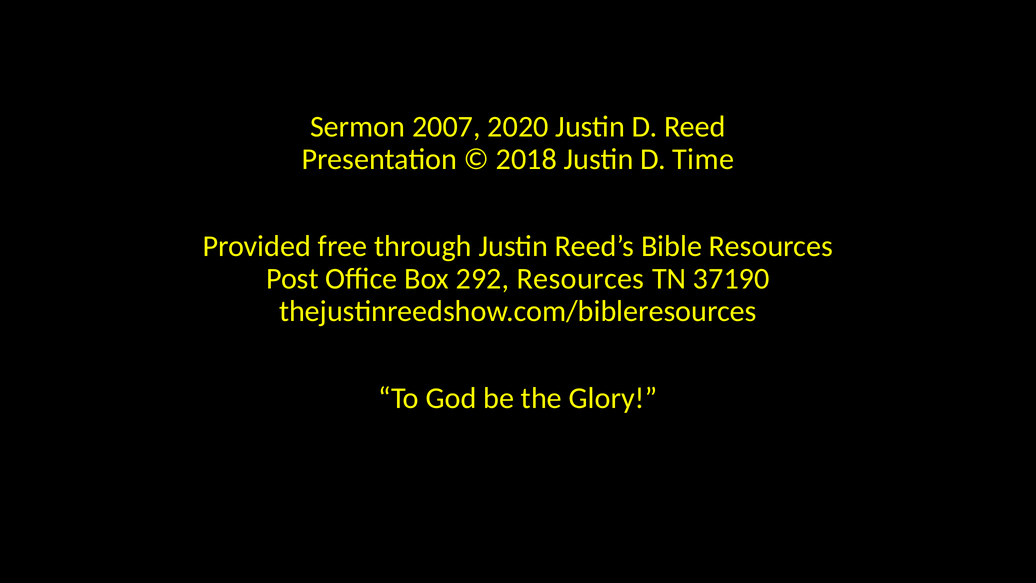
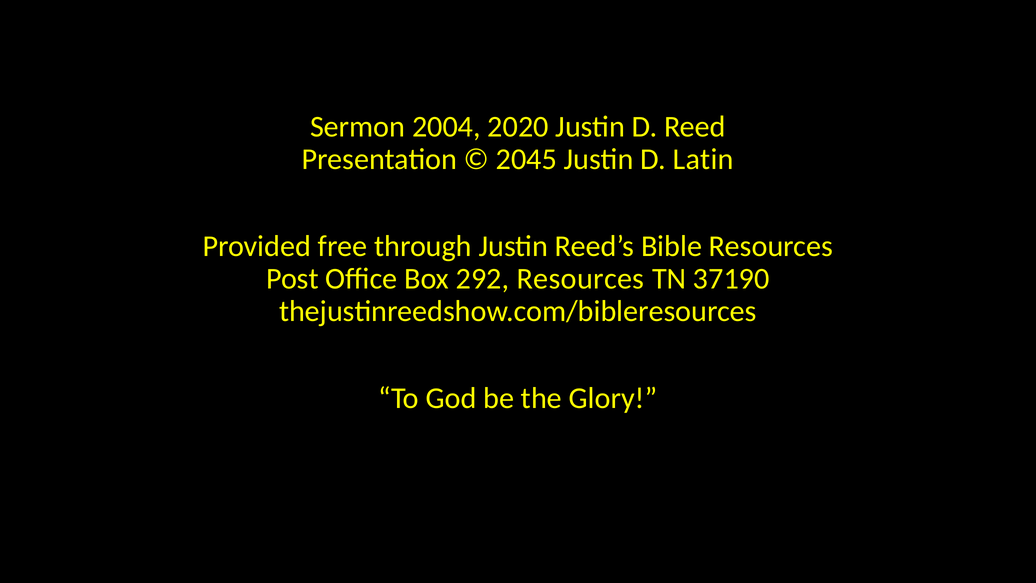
2007: 2007 -> 2004 (446, 127)
2018: 2018 -> 2045 (526, 159)
Time: Time -> Latin (703, 159)
